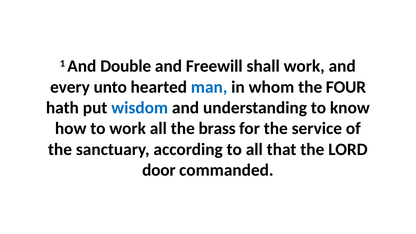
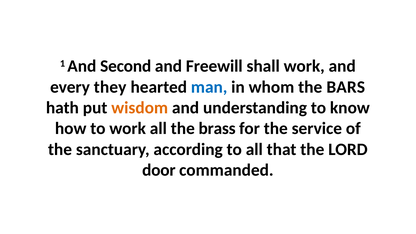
Double: Double -> Second (126, 66)
unto: unto -> they (110, 87)
FOUR: FOUR -> BARS (346, 87)
wisdom colour: blue -> orange (140, 108)
